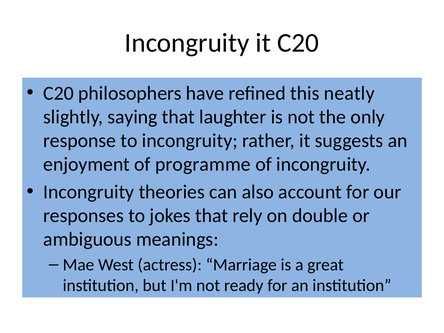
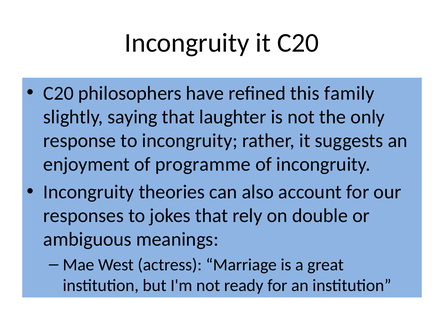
neatly: neatly -> family (349, 93)
